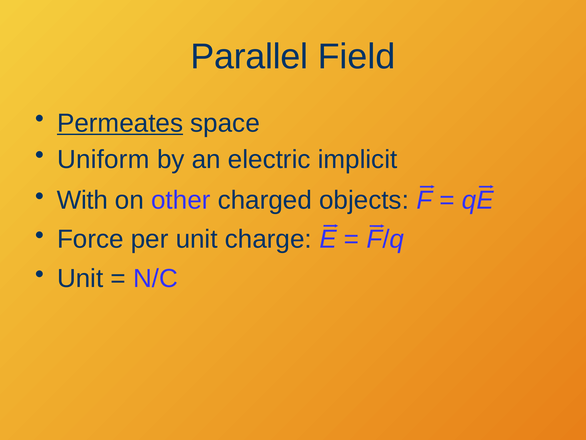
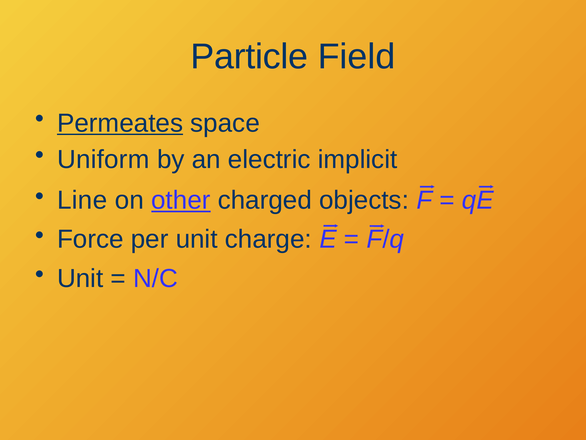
Parallel: Parallel -> Particle (249, 57)
With: With -> Line (82, 200)
other underline: none -> present (181, 200)
